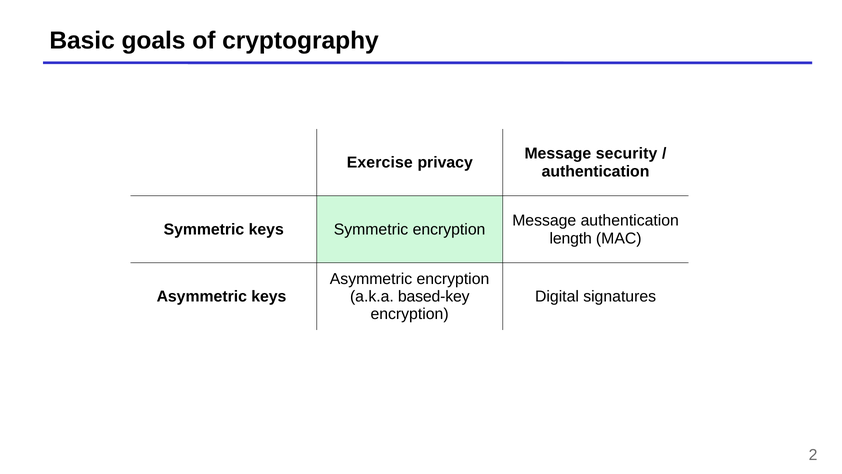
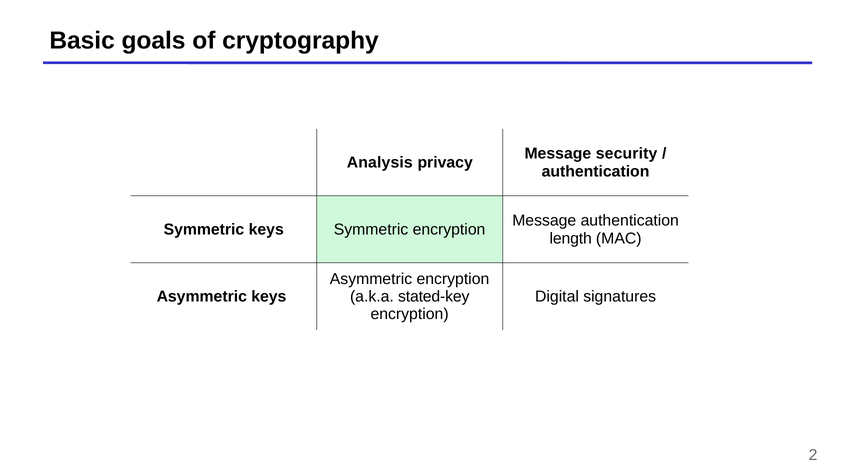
Exercise: Exercise -> Analysis (380, 162)
based-key: based-key -> stated-key (434, 296)
